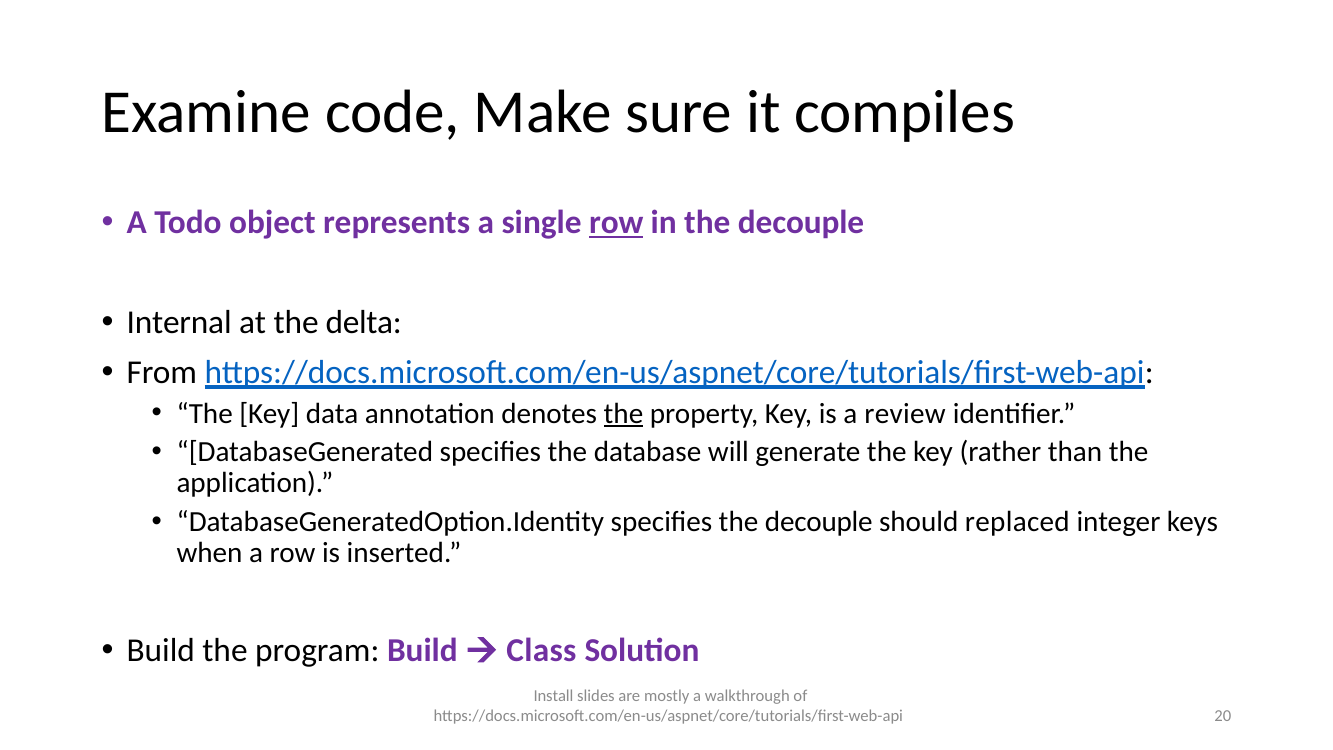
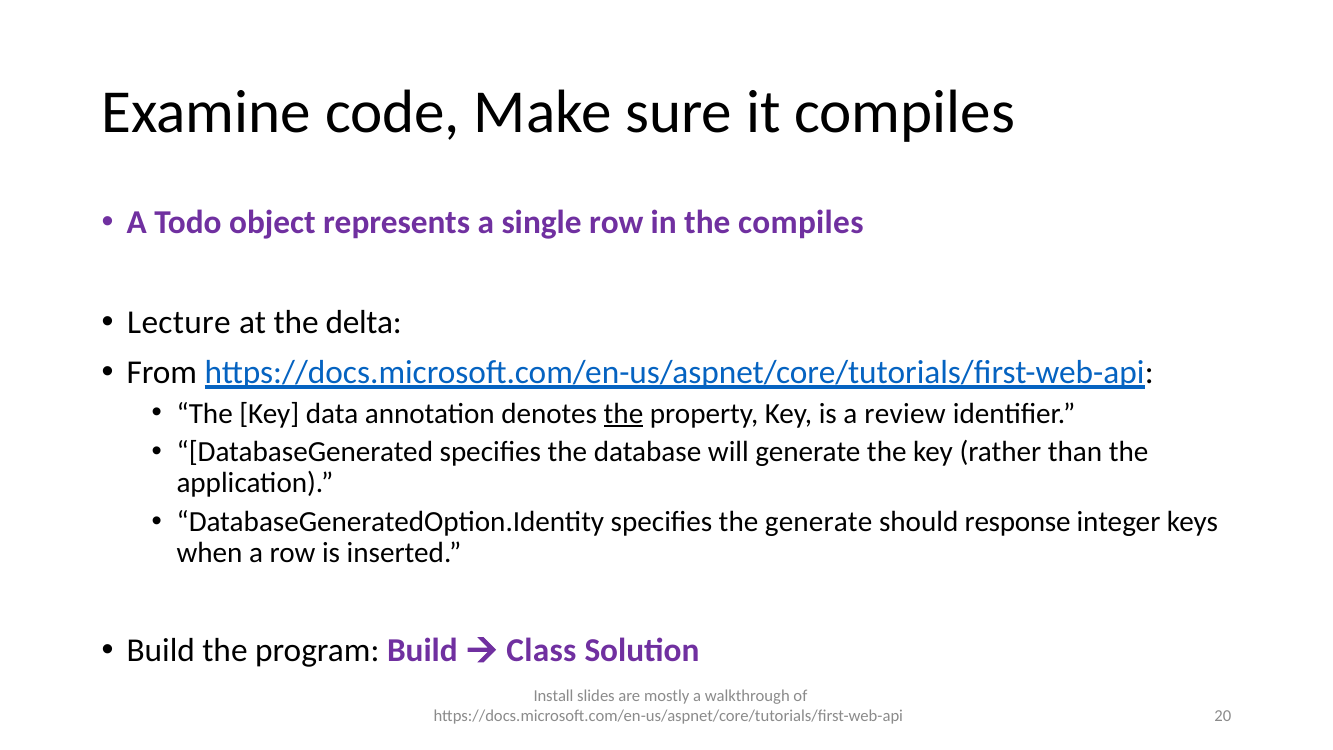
row underline: present -> none (616, 222)
in the decouple: decouple -> compiles (801, 222)
Internal: Internal -> Lecture (179, 322)
specifies the decouple: decouple -> generate (819, 522)
replaced: replaced -> response (1018, 522)
